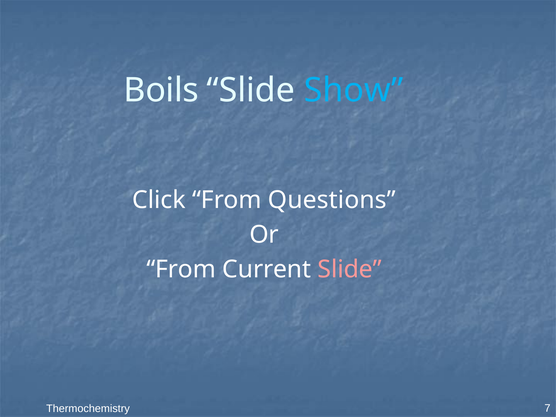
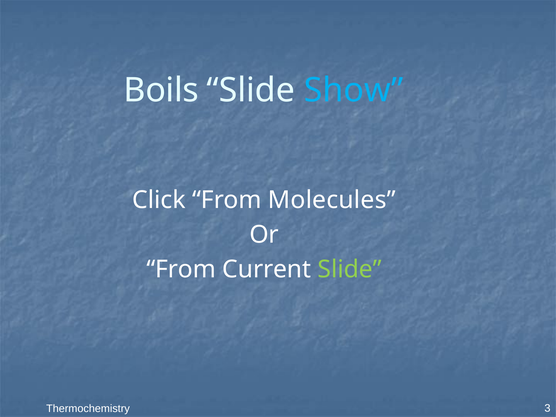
Questions: Questions -> Molecules (332, 200)
Slide colour: pink -> light green (350, 269)
7: 7 -> 3 (547, 408)
